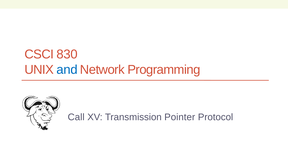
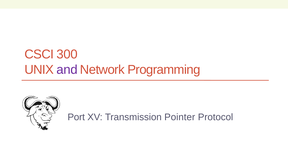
830: 830 -> 300 (67, 54)
and colour: blue -> purple (67, 70)
Call: Call -> Port (76, 117)
